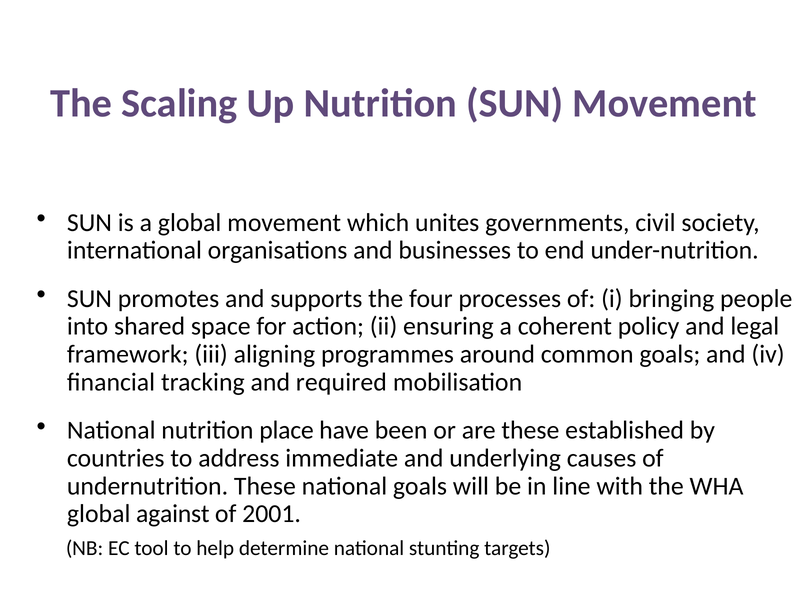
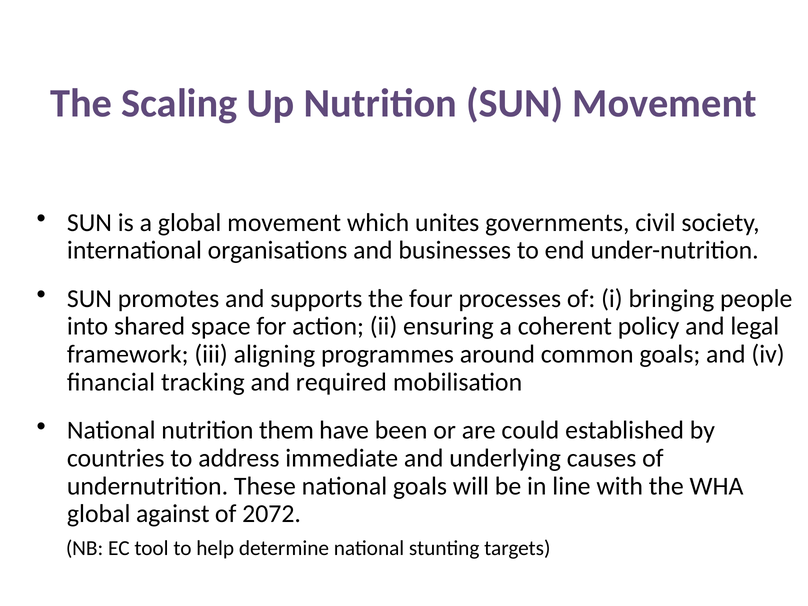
place: place -> them (287, 430)
are these: these -> could (530, 430)
2001: 2001 -> 2072 (272, 514)
